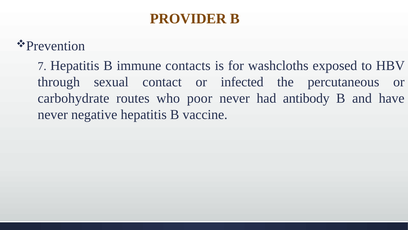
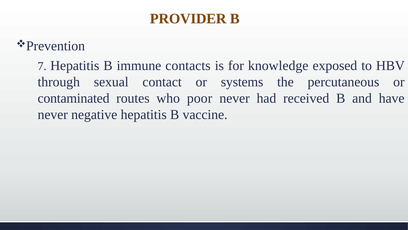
washcloths: washcloths -> knowledge (278, 66)
infected: infected -> systems (242, 82)
carbohydrate: carbohydrate -> contaminated (74, 98)
antibody: antibody -> received (306, 98)
